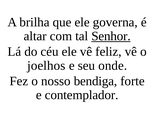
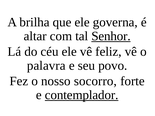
joelhos: joelhos -> palavra (46, 66)
onde: onde -> povo (113, 66)
bendiga: bendiga -> socorro (95, 81)
contemplador underline: none -> present (82, 95)
